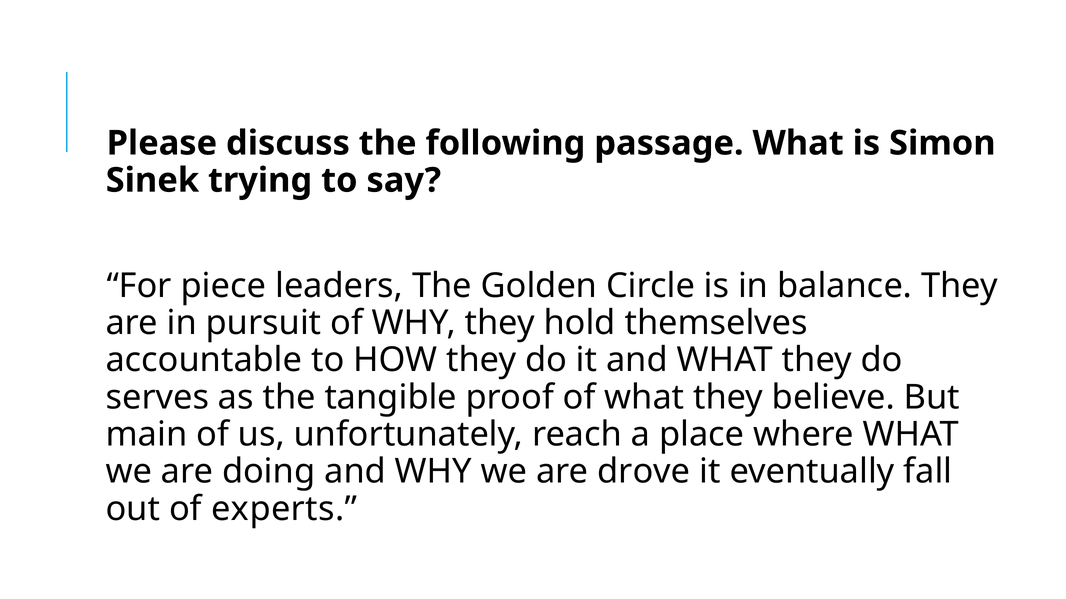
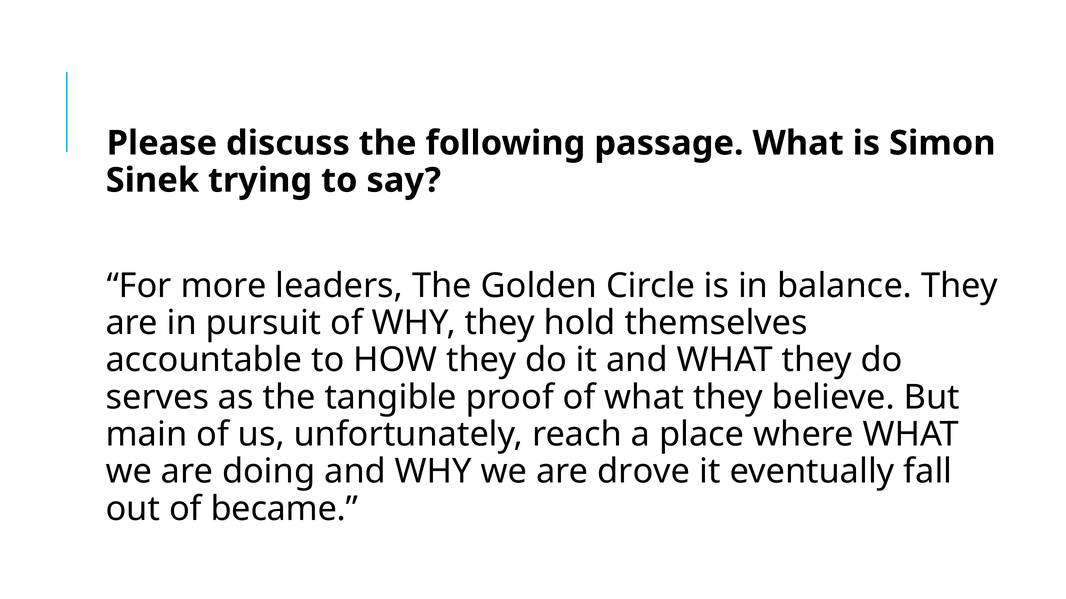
piece: piece -> more (224, 286)
experts: experts -> became (284, 509)
